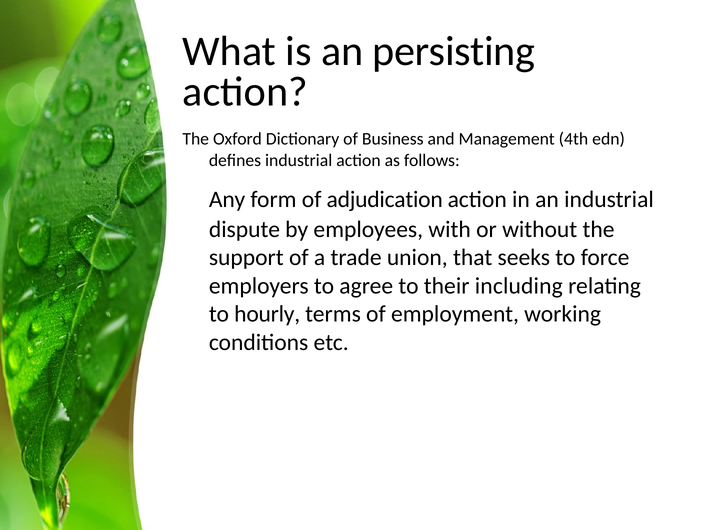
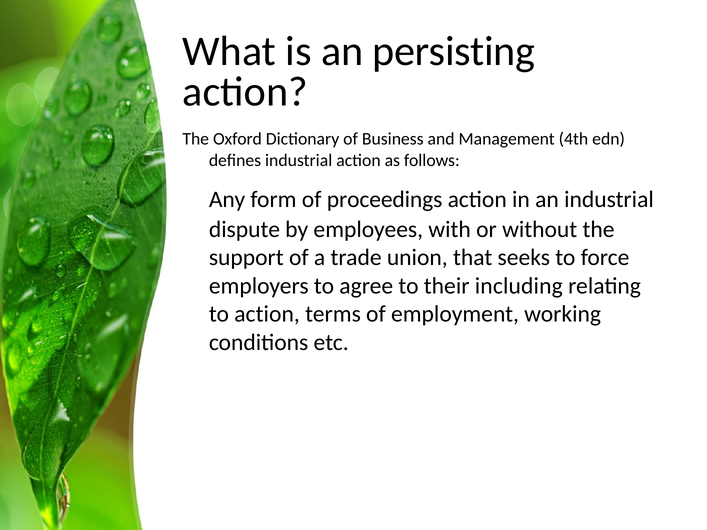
adjudication: adjudication -> proceedings (385, 200)
to hourly: hourly -> action (267, 314)
